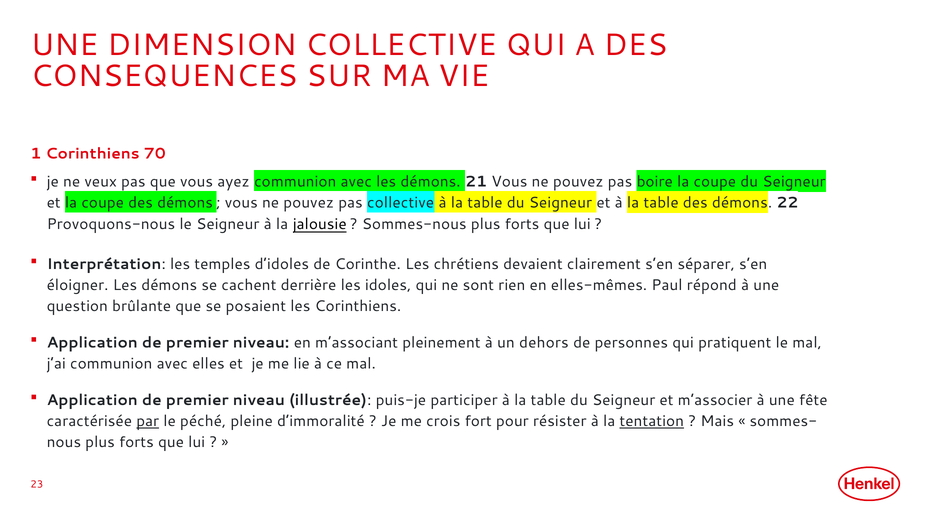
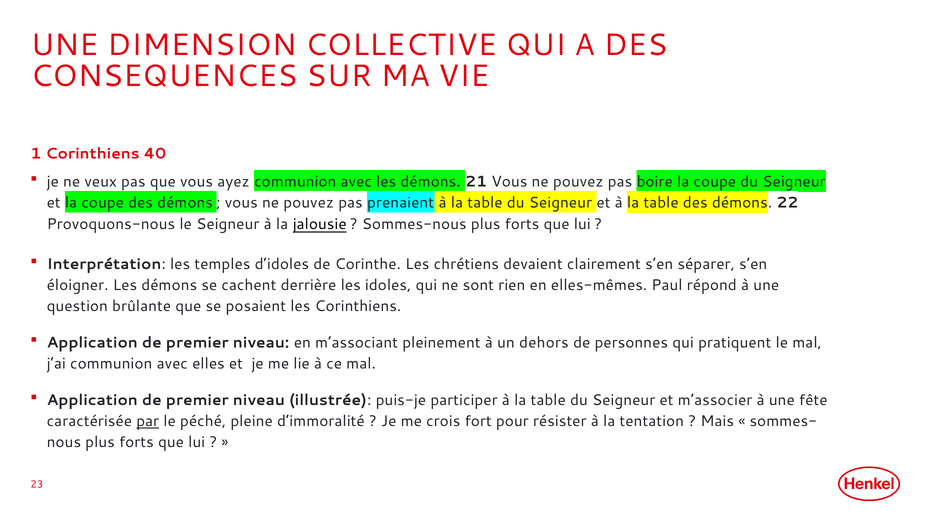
70: 70 -> 40 (155, 154)
pas collective: collective -> prenaient (401, 203)
tentation underline: present -> none (652, 422)
